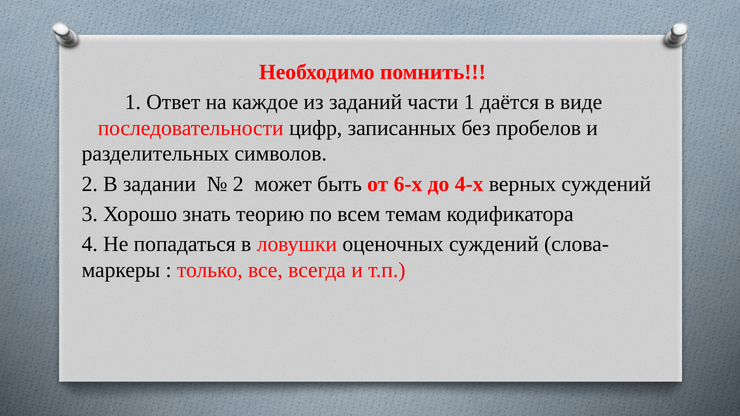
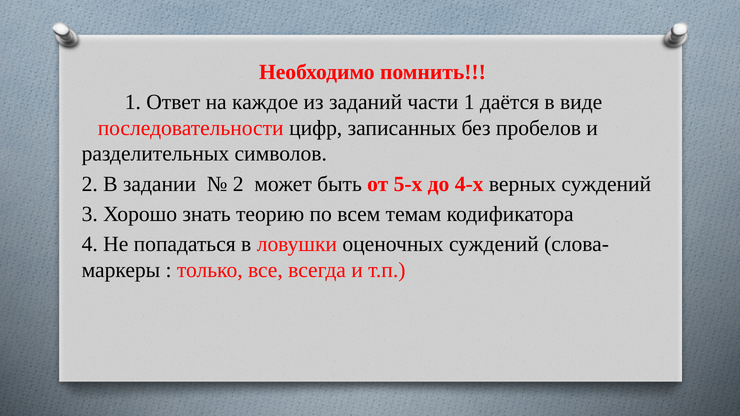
6-х: 6-х -> 5-х (408, 184)
